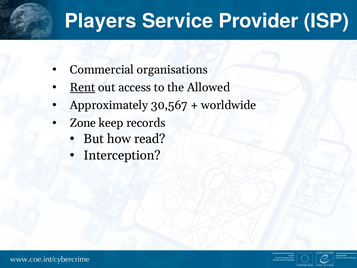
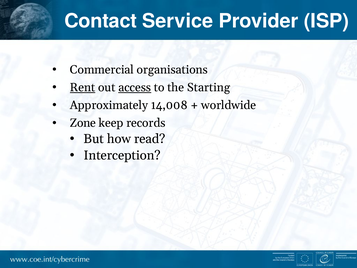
Players: Players -> Contact (101, 21)
access underline: none -> present (135, 87)
Allowed: Allowed -> Starting (209, 87)
30,567: 30,567 -> 14,008 (169, 105)
